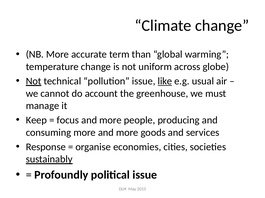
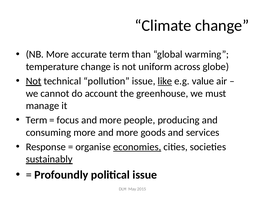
usual: usual -> value (203, 81)
Keep: Keep -> Term (36, 121)
economies underline: none -> present (137, 147)
